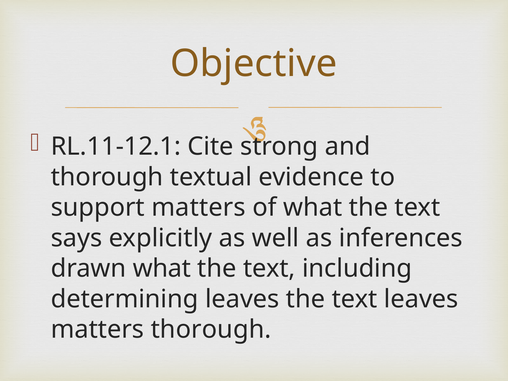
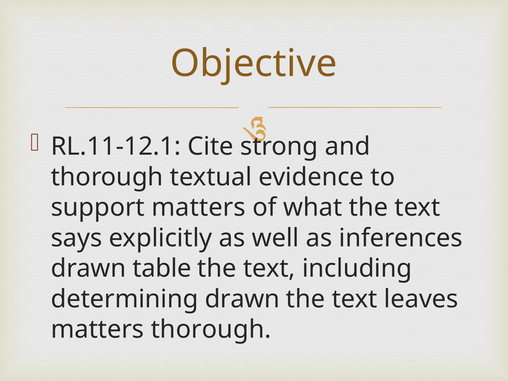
drawn what: what -> table (162, 268)
determining leaves: leaves -> drawn (242, 299)
